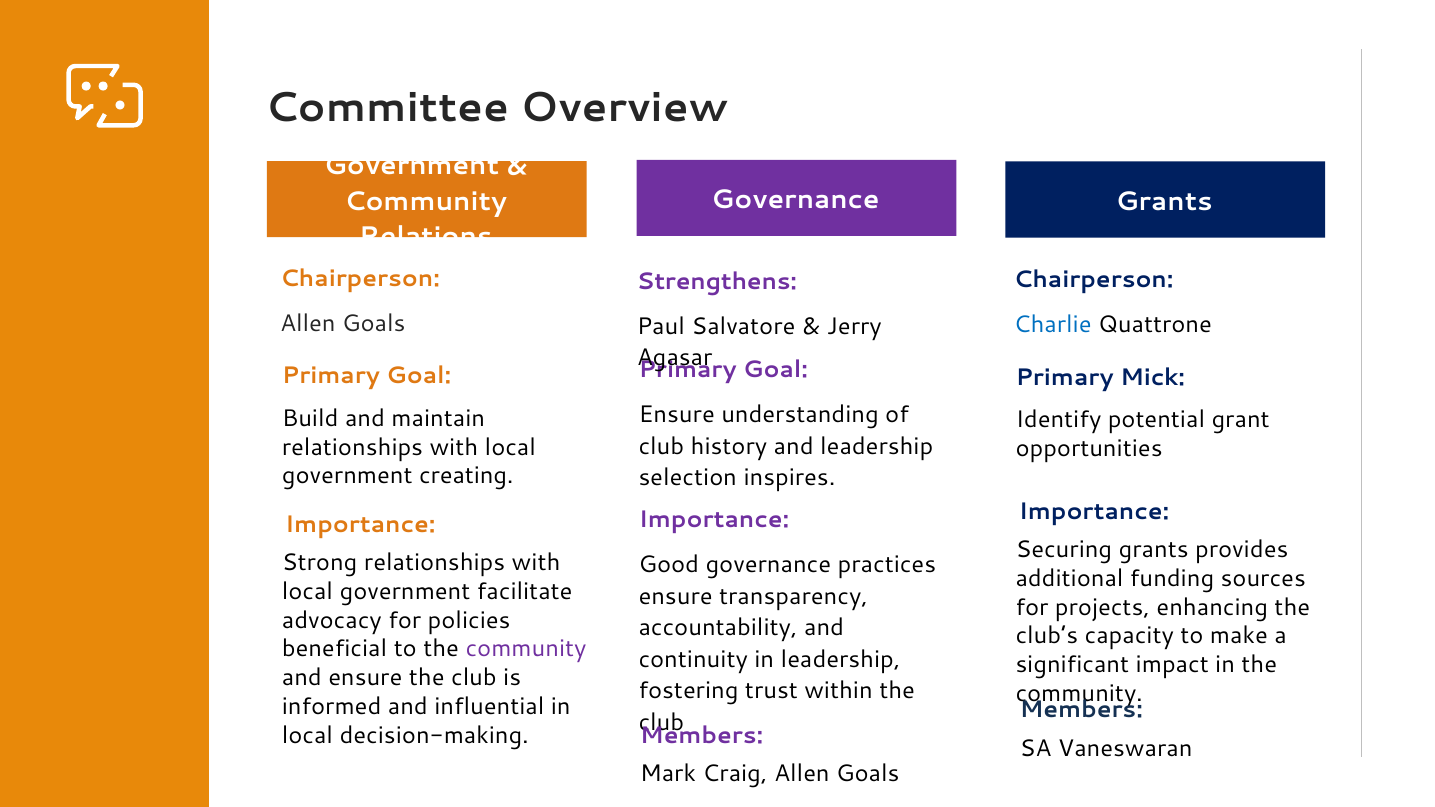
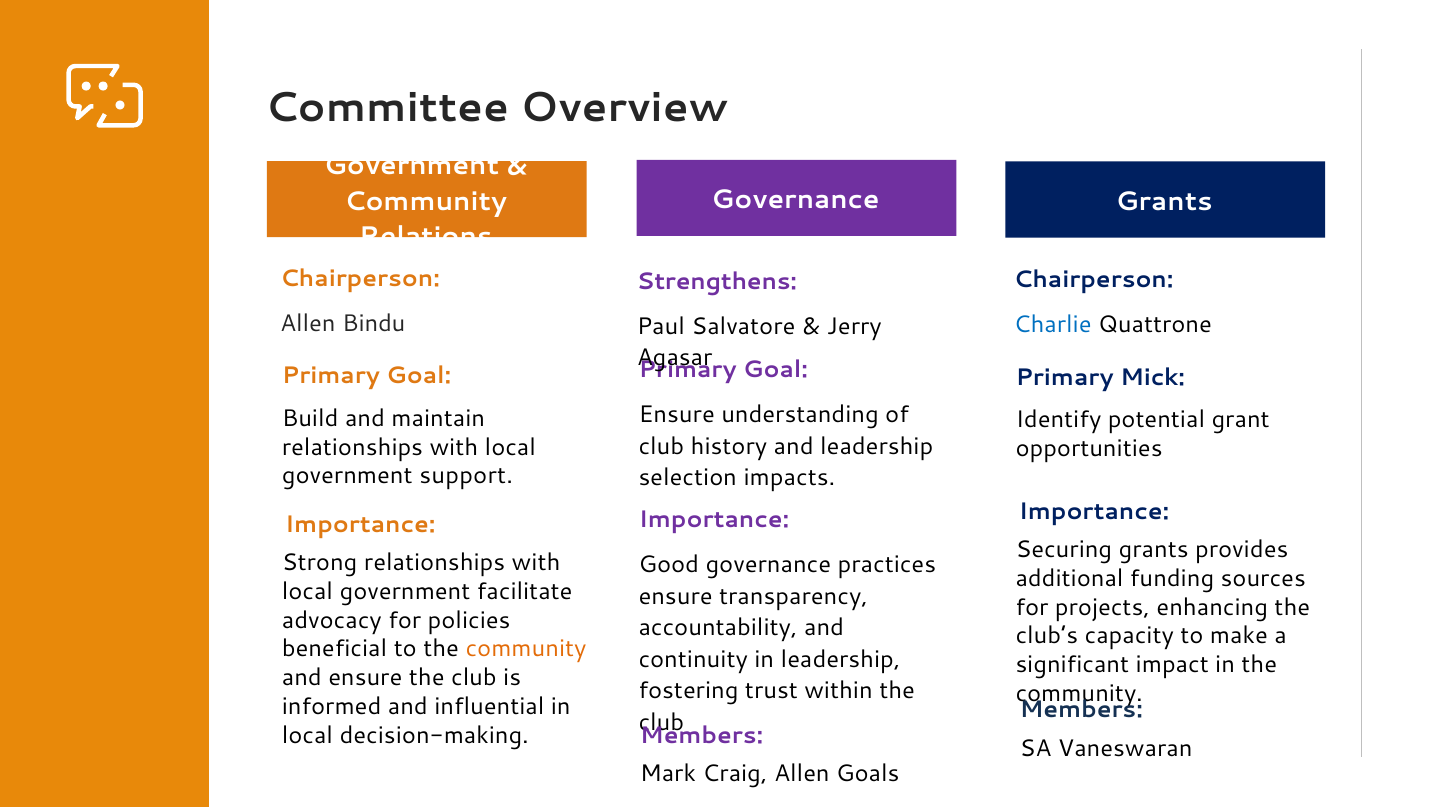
Goals: Goals -> Bindu (374, 324)
creating: creating -> support (466, 476)
inspires: inspires -> impacts (789, 478)
community colour: purple -> orange (526, 649)
